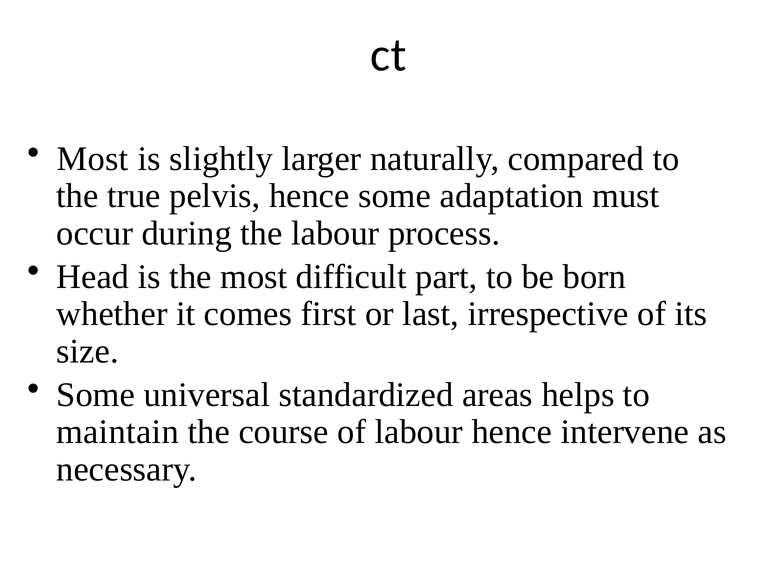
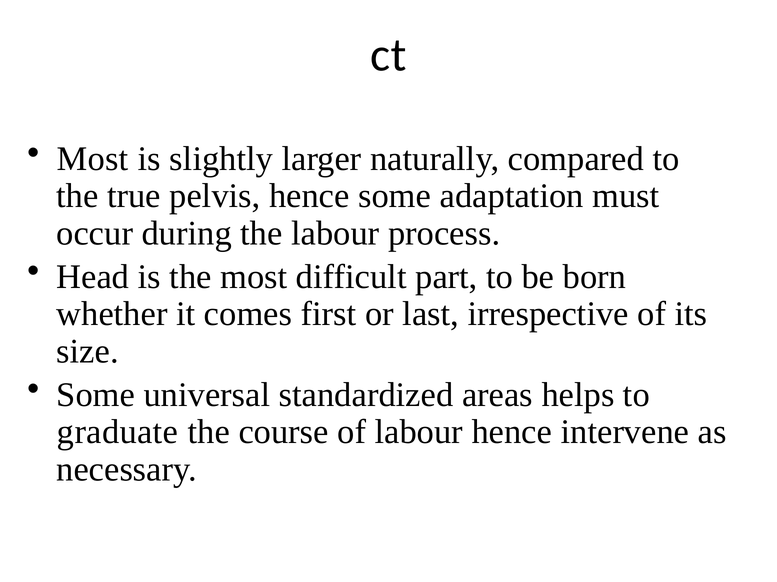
maintain: maintain -> graduate (118, 433)
